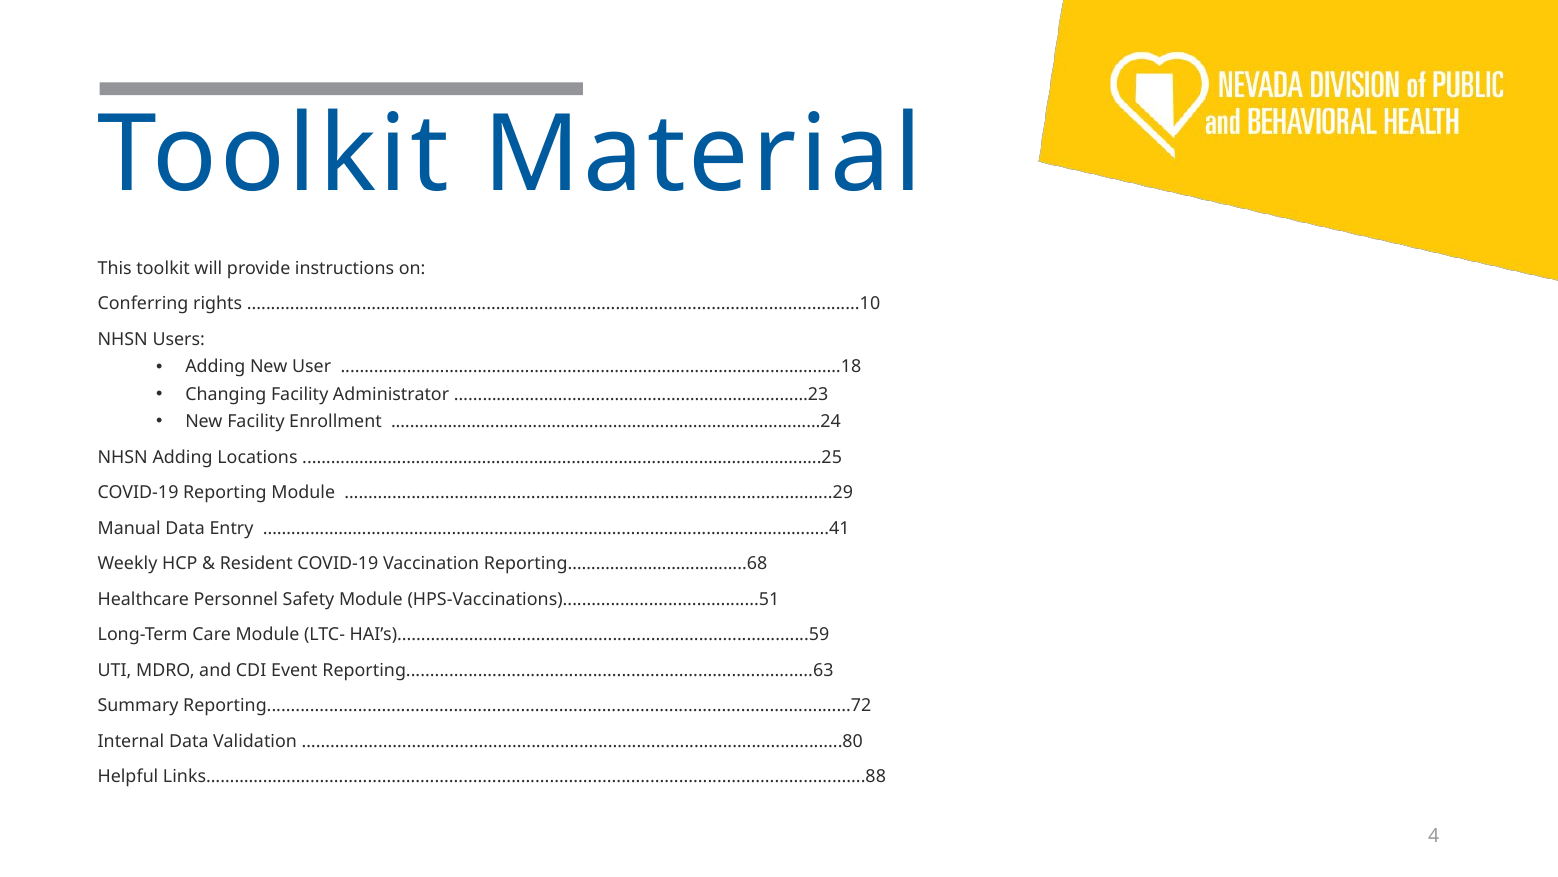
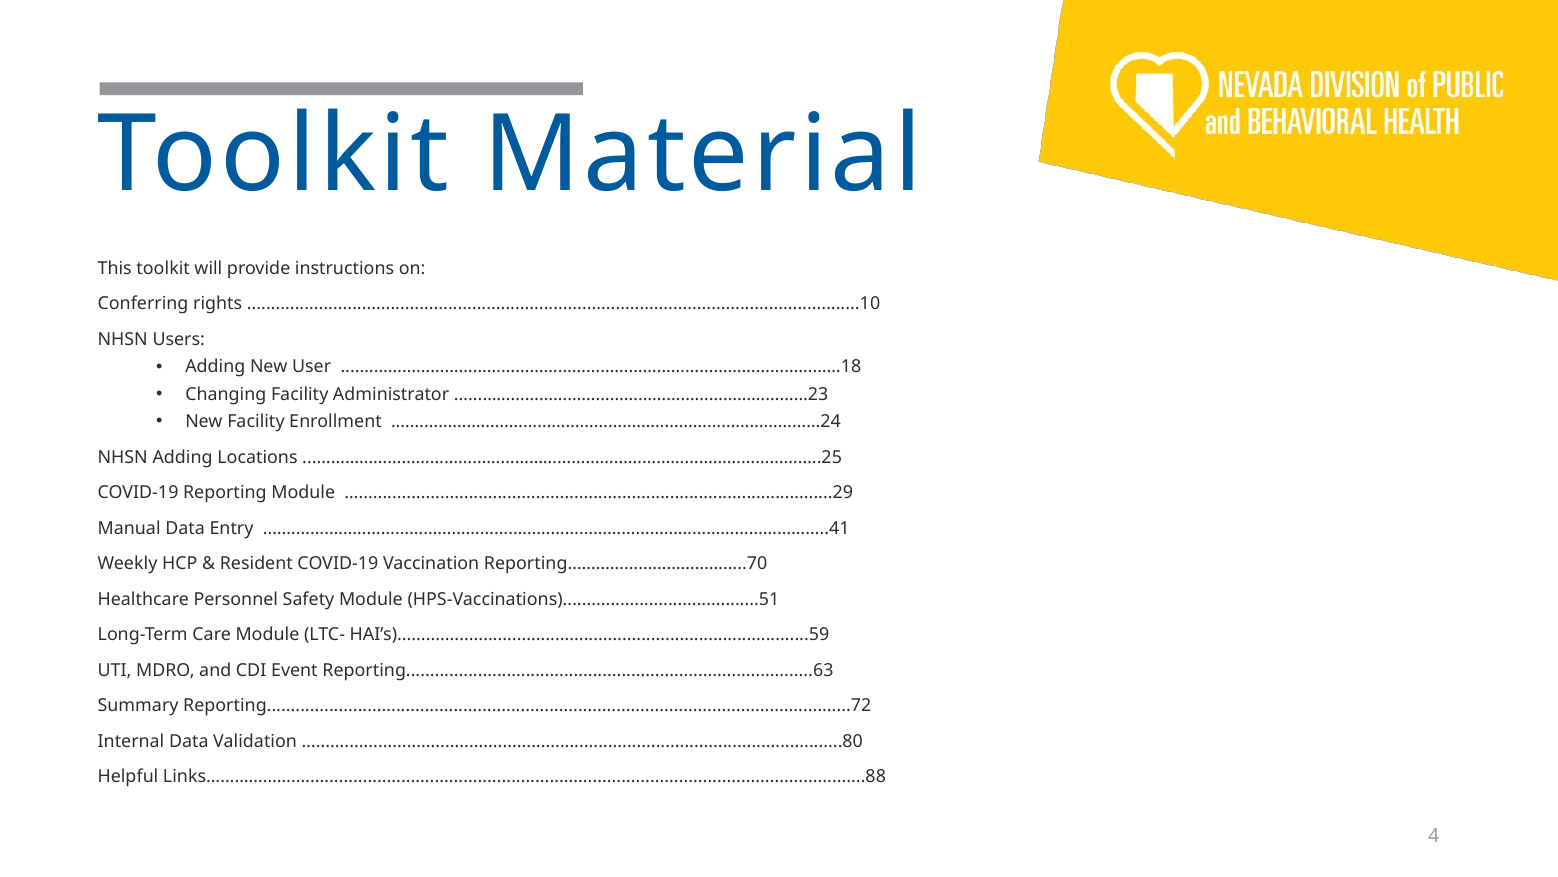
Reporting………………………………..68: Reporting………………………………..68 -> Reporting………………………………..70 (626, 563)
